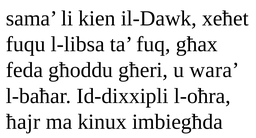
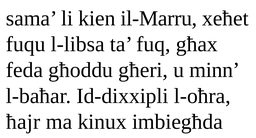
il-Dawk: il-Dawk -> il-Marru (159, 18)
wara: wara -> minn (215, 70)
